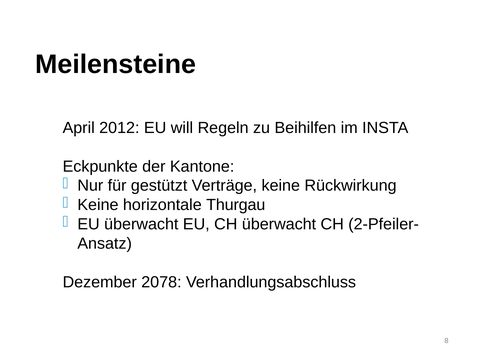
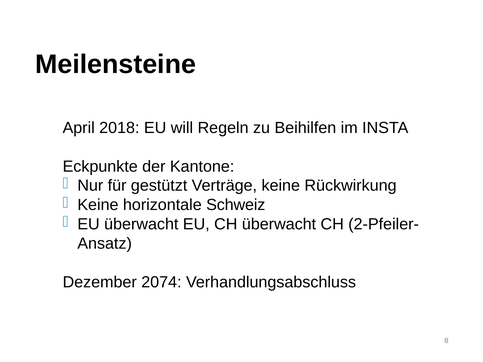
2012: 2012 -> 2018 (119, 128)
Thurgau: Thurgau -> Schweiz (236, 205)
2078: 2078 -> 2074 (161, 282)
